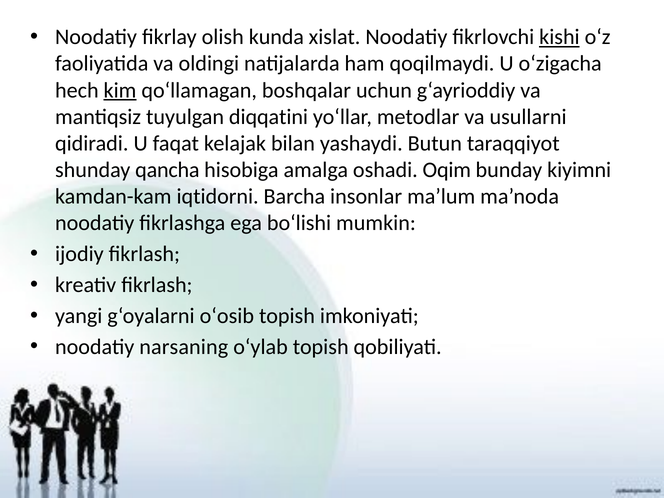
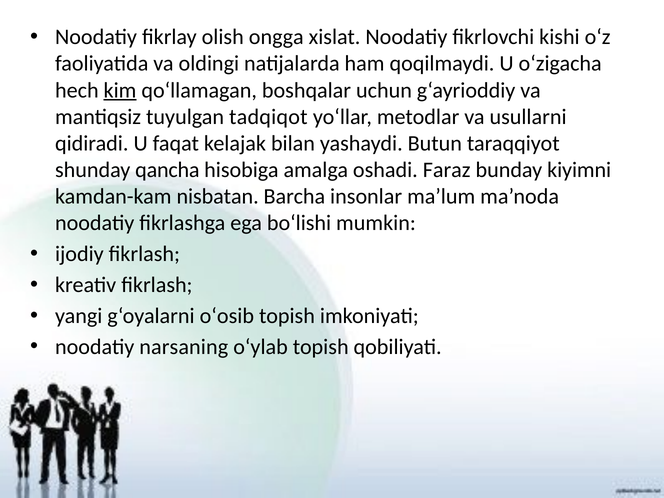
kunda: kunda -> ongga (276, 37)
kishi underline: present -> none (559, 37)
diqqatini: diqqatini -> tadqiqot (268, 117)
Oqim: Oqim -> Faraz (447, 170)
iqtidorni: iqtidorni -> nisbatan (218, 196)
